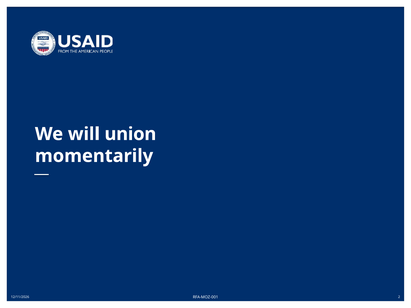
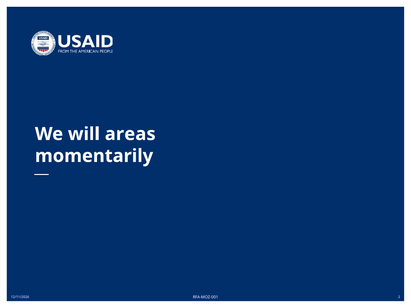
union: union -> areas (130, 134)
